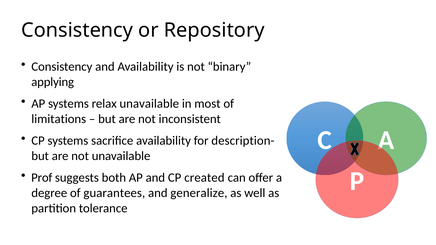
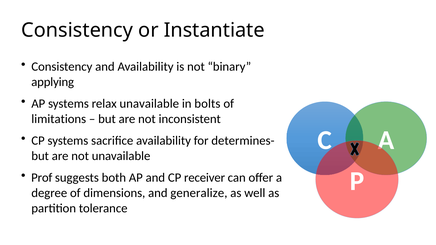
Repository: Repository -> Instantiate (214, 30)
most: most -> bolts (207, 104)
description-: description- -> determines- (243, 141)
created: created -> receiver (205, 178)
guarantees: guarantees -> dimensions (114, 193)
